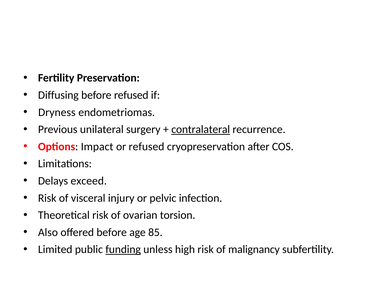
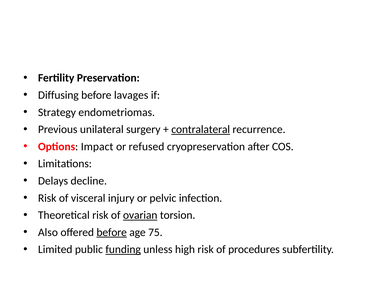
before refused: refused -> lavages (131, 95)
Dryness: Dryness -> Strategy (57, 112)
exceed: exceed -> decline (89, 181)
ovarian underline: none -> present (140, 215)
before underline: none -> present (112, 232)
85: 85 -> 75 (155, 232)
malignancy: malignancy -> procedures (254, 249)
